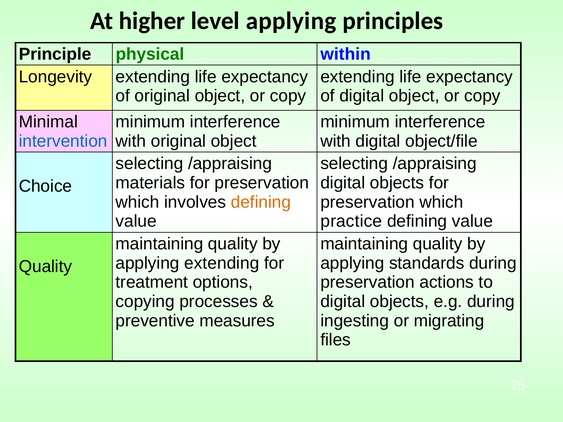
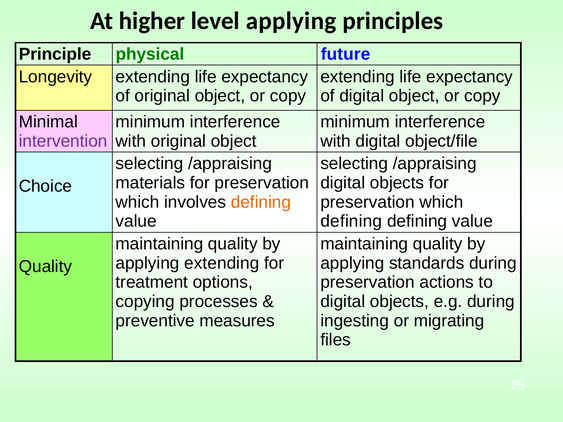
within: within -> future (346, 54)
intervention colour: blue -> purple (63, 141)
practice: practice -> defining (351, 221)
